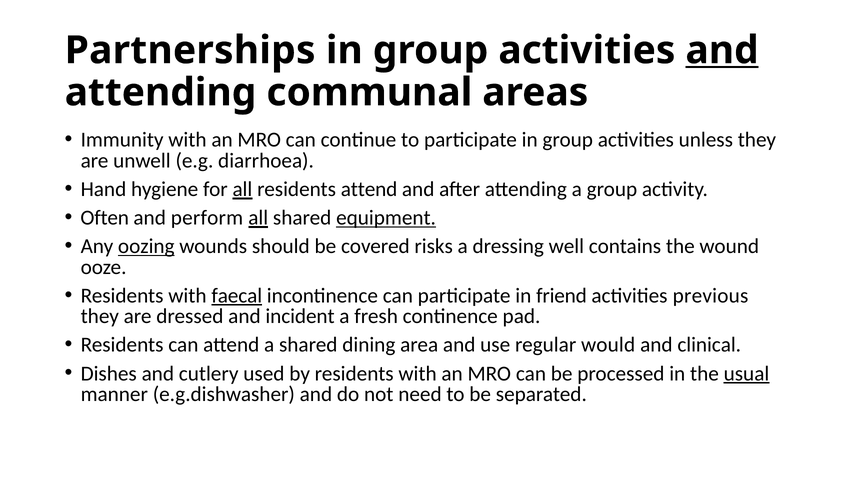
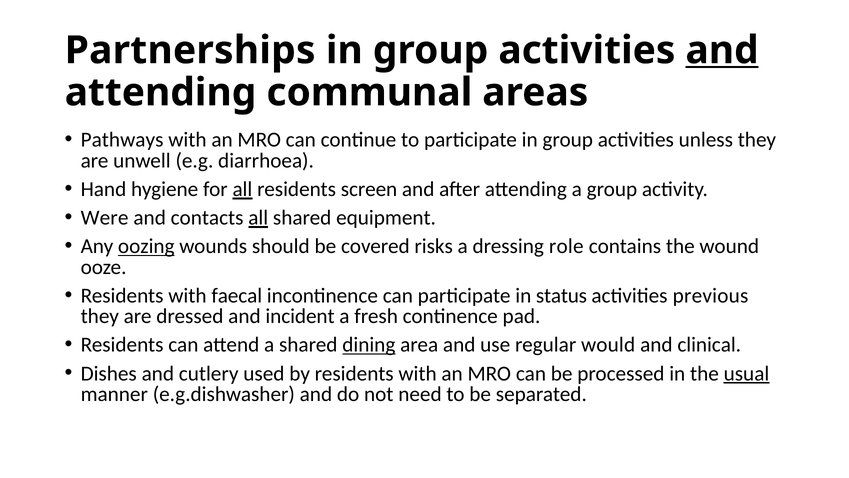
Immunity: Immunity -> Pathways (122, 140)
residents attend: attend -> screen (369, 189)
Often: Often -> Were (105, 218)
perform: perform -> contacts (207, 218)
equipment underline: present -> none (386, 218)
well: well -> role (566, 246)
faecal underline: present -> none (237, 295)
friend: friend -> status (561, 295)
dining underline: none -> present (369, 345)
